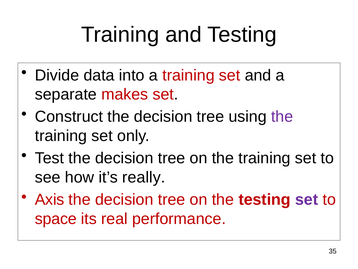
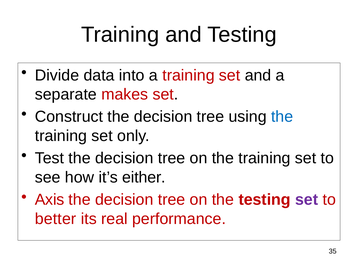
the colour: purple -> blue (282, 116)
really: really -> either (144, 177)
space: space -> better (56, 218)
